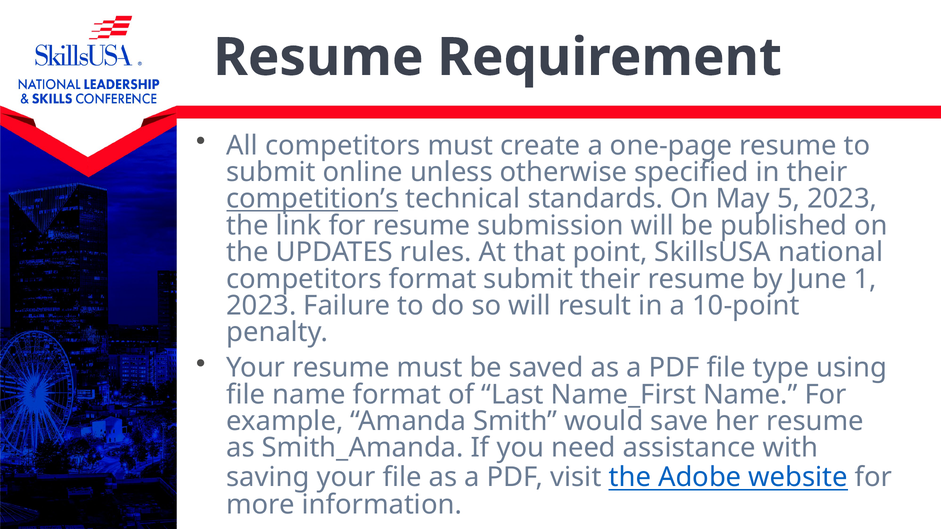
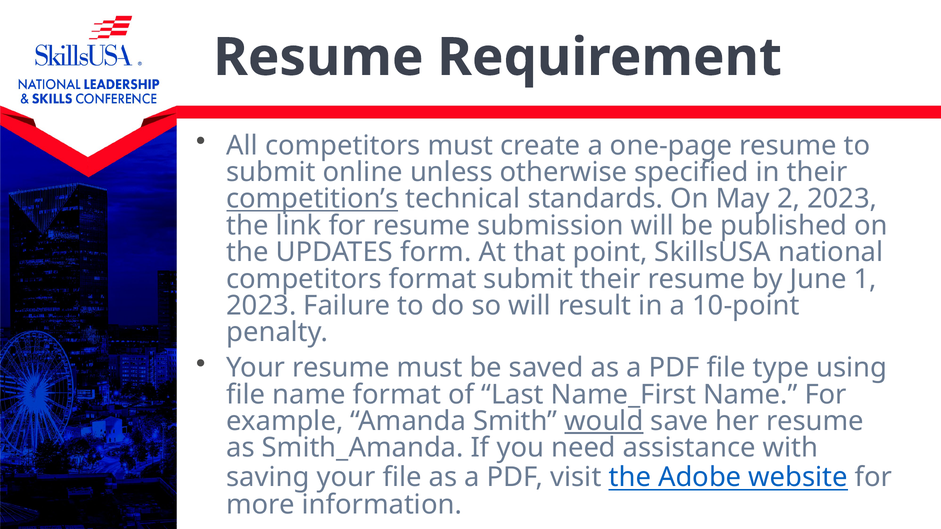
5: 5 -> 2 (789, 199)
rules: rules -> form (436, 252)
would underline: none -> present (604, 421)
